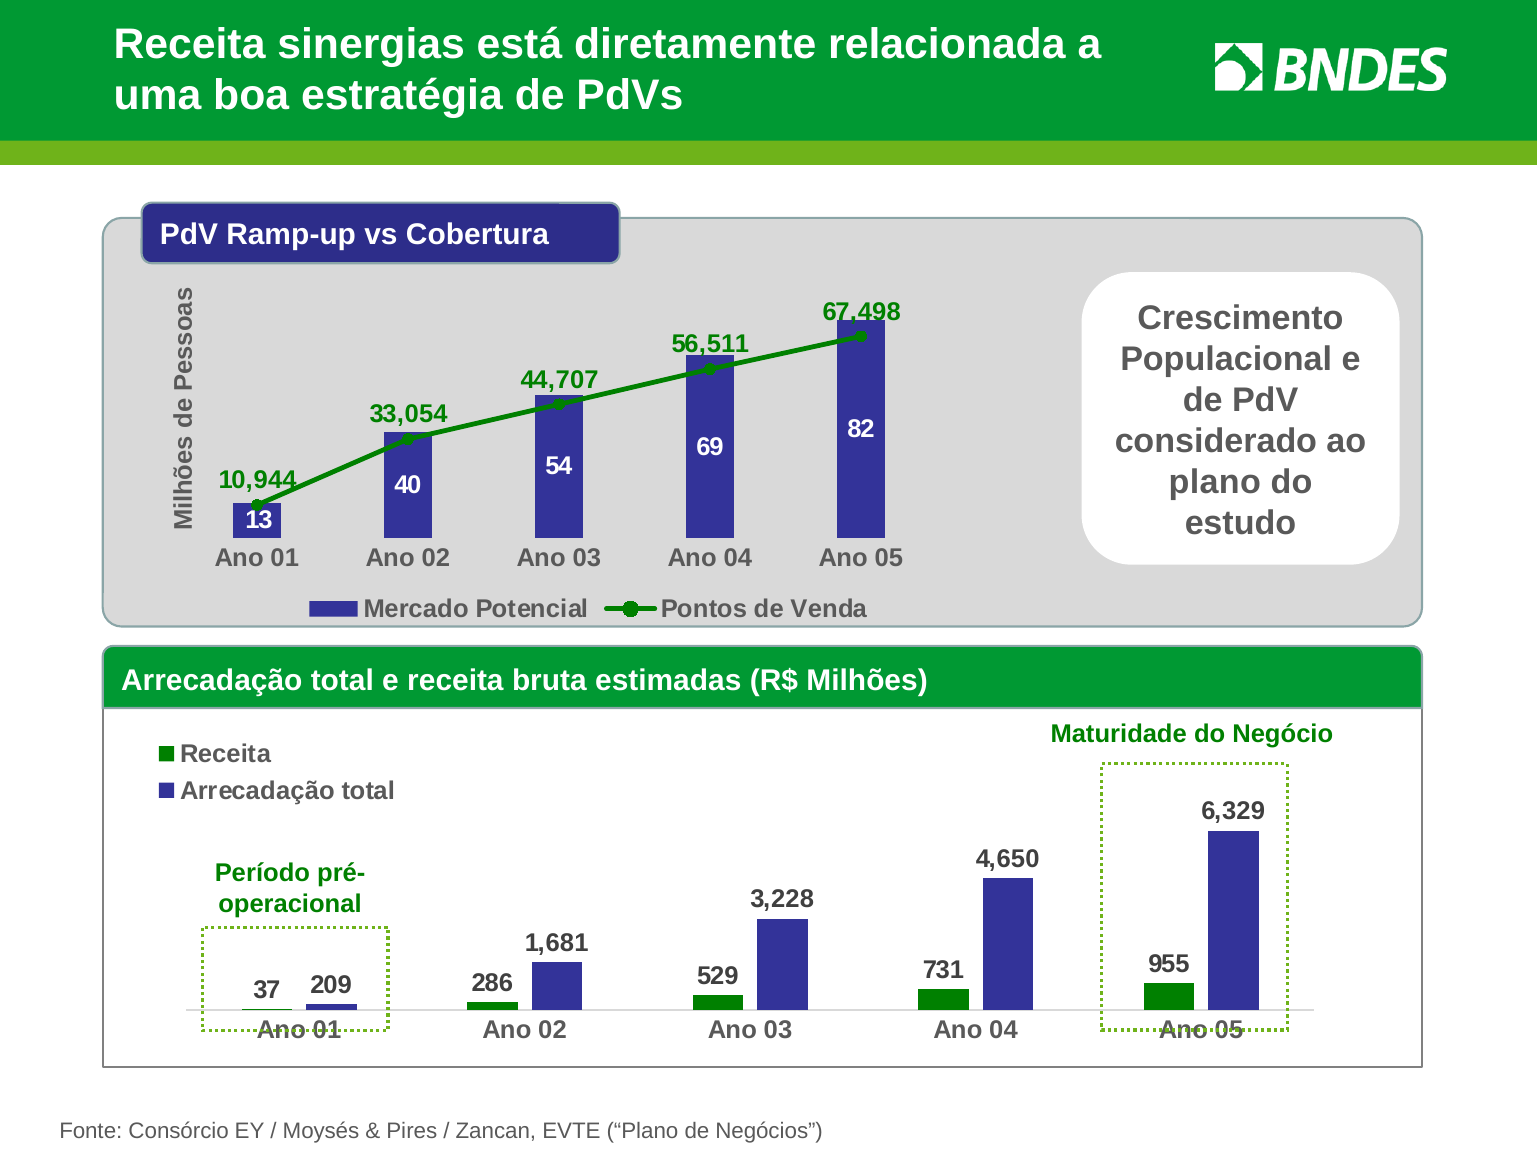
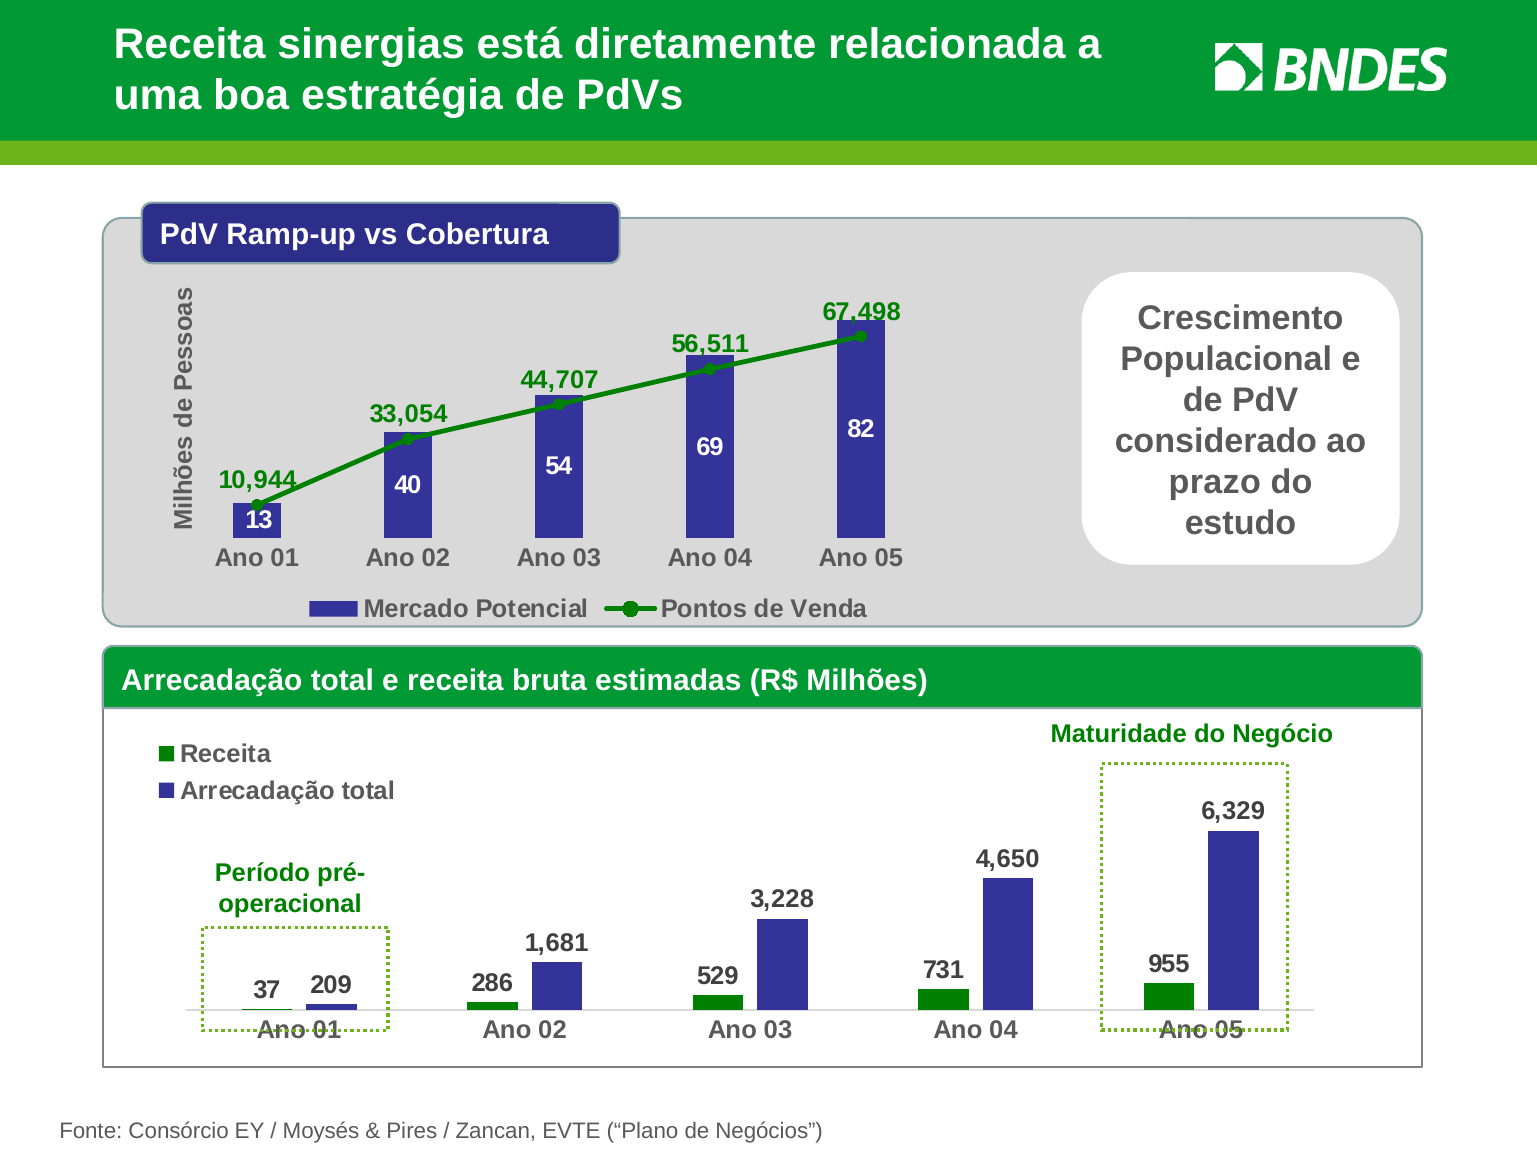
plano: plano -> prazo (1215, 482)
